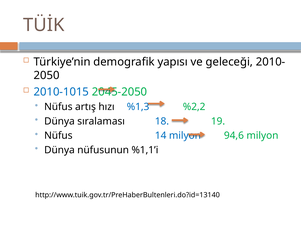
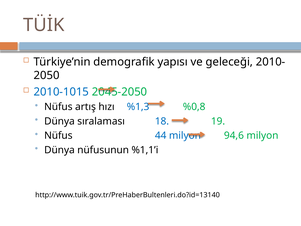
%2,2: %2,2 -> %0,8 (194, 107)
14: 14 -> 44 (161, 135)
